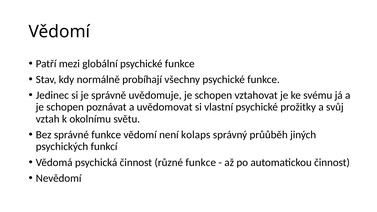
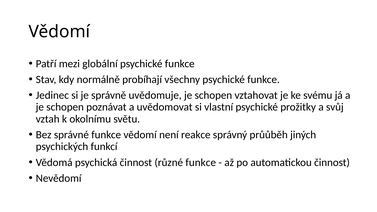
kolaps: kolaps -> reakce (196, 135)
